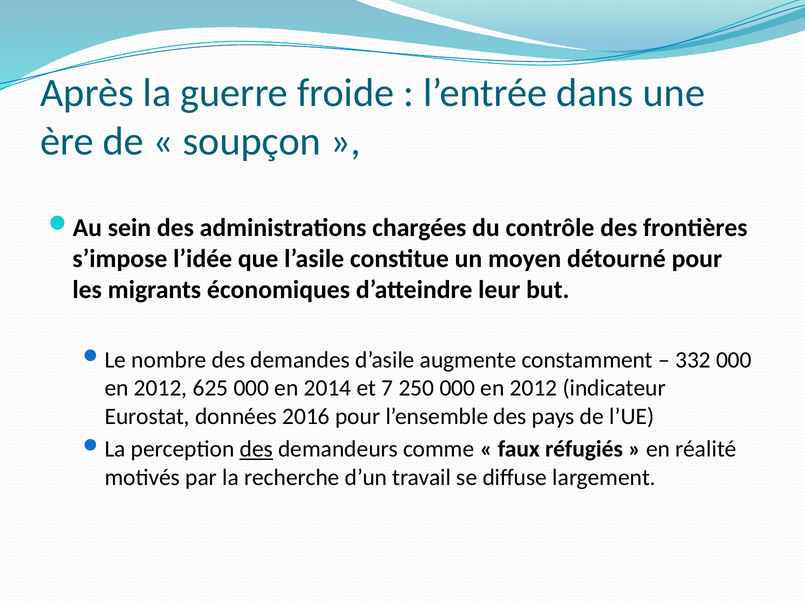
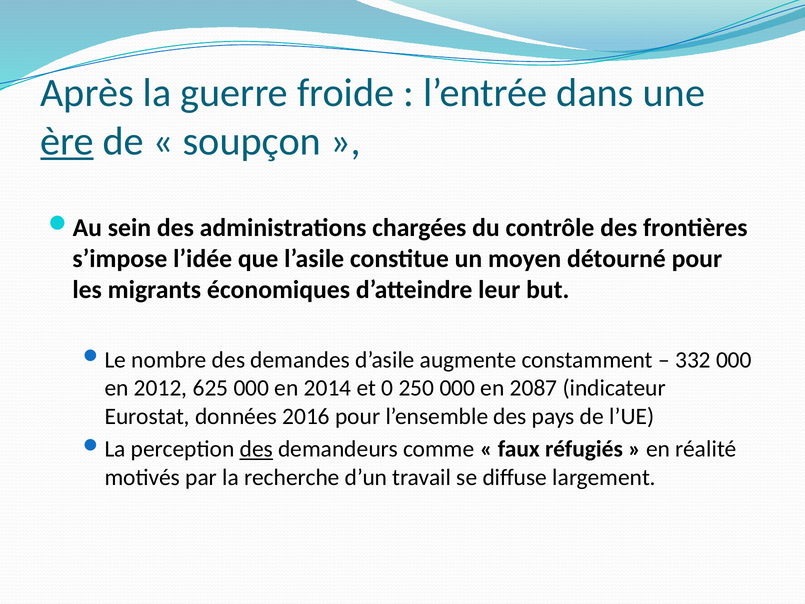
ère underline: none -> present (67, 141)
7: 7 -> 0 (387, 388)
250 000 en 2012: 2012 -> 2087 (534, 388)
